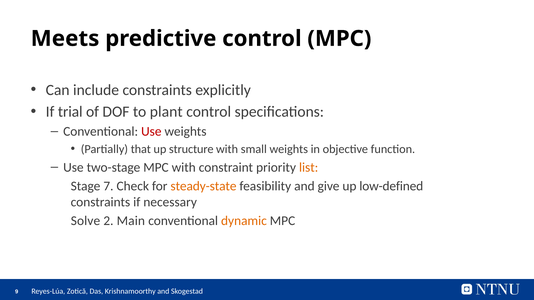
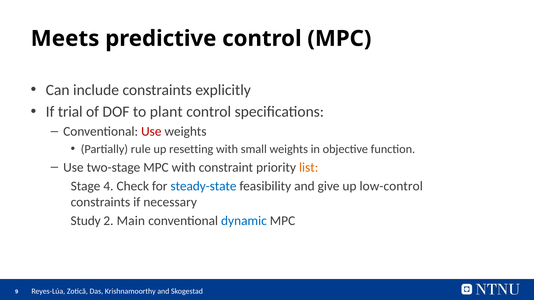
that: that -> rule (141, 149)
structure: structure -> resetting (191, 149)
7: 7 -> 4 (108, 186)
steady-state colour: orange -> blue (203, 186)
low-defined: low-defined -> low-control (391, 186)
Solve: Solve -> Study (86, 221)
dynamic colour: orange -> blue (244, 221)
